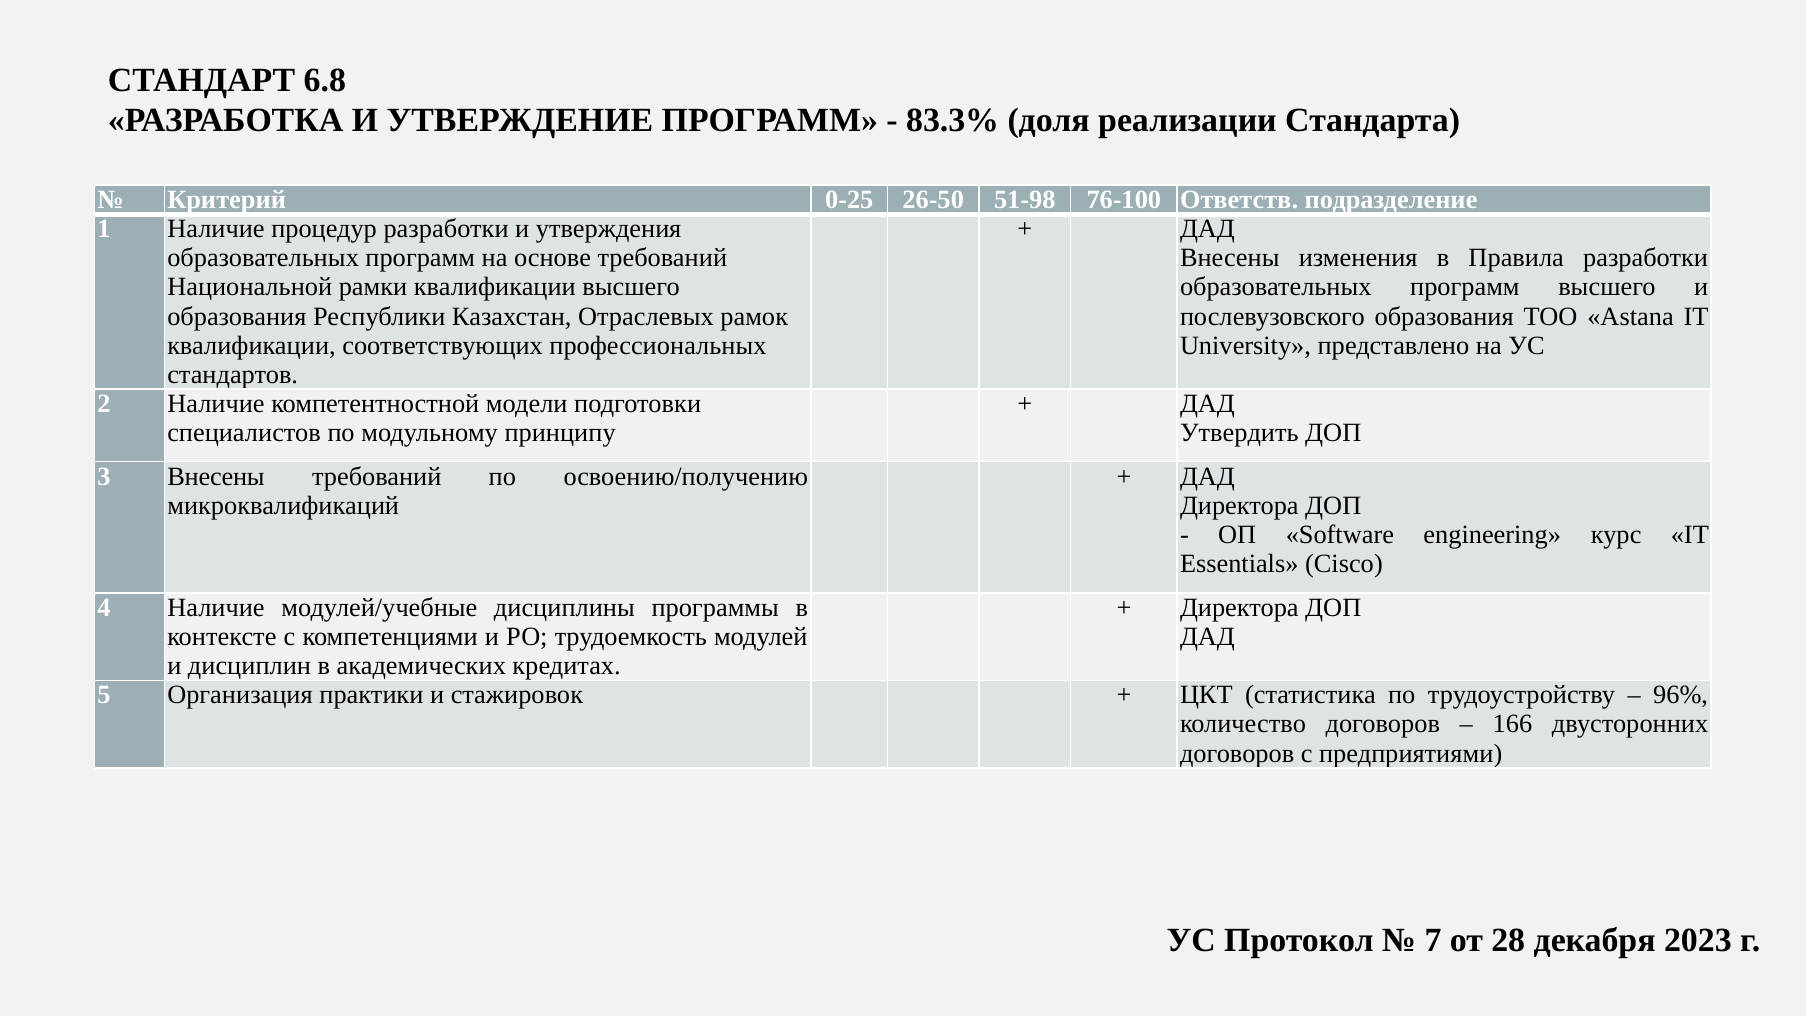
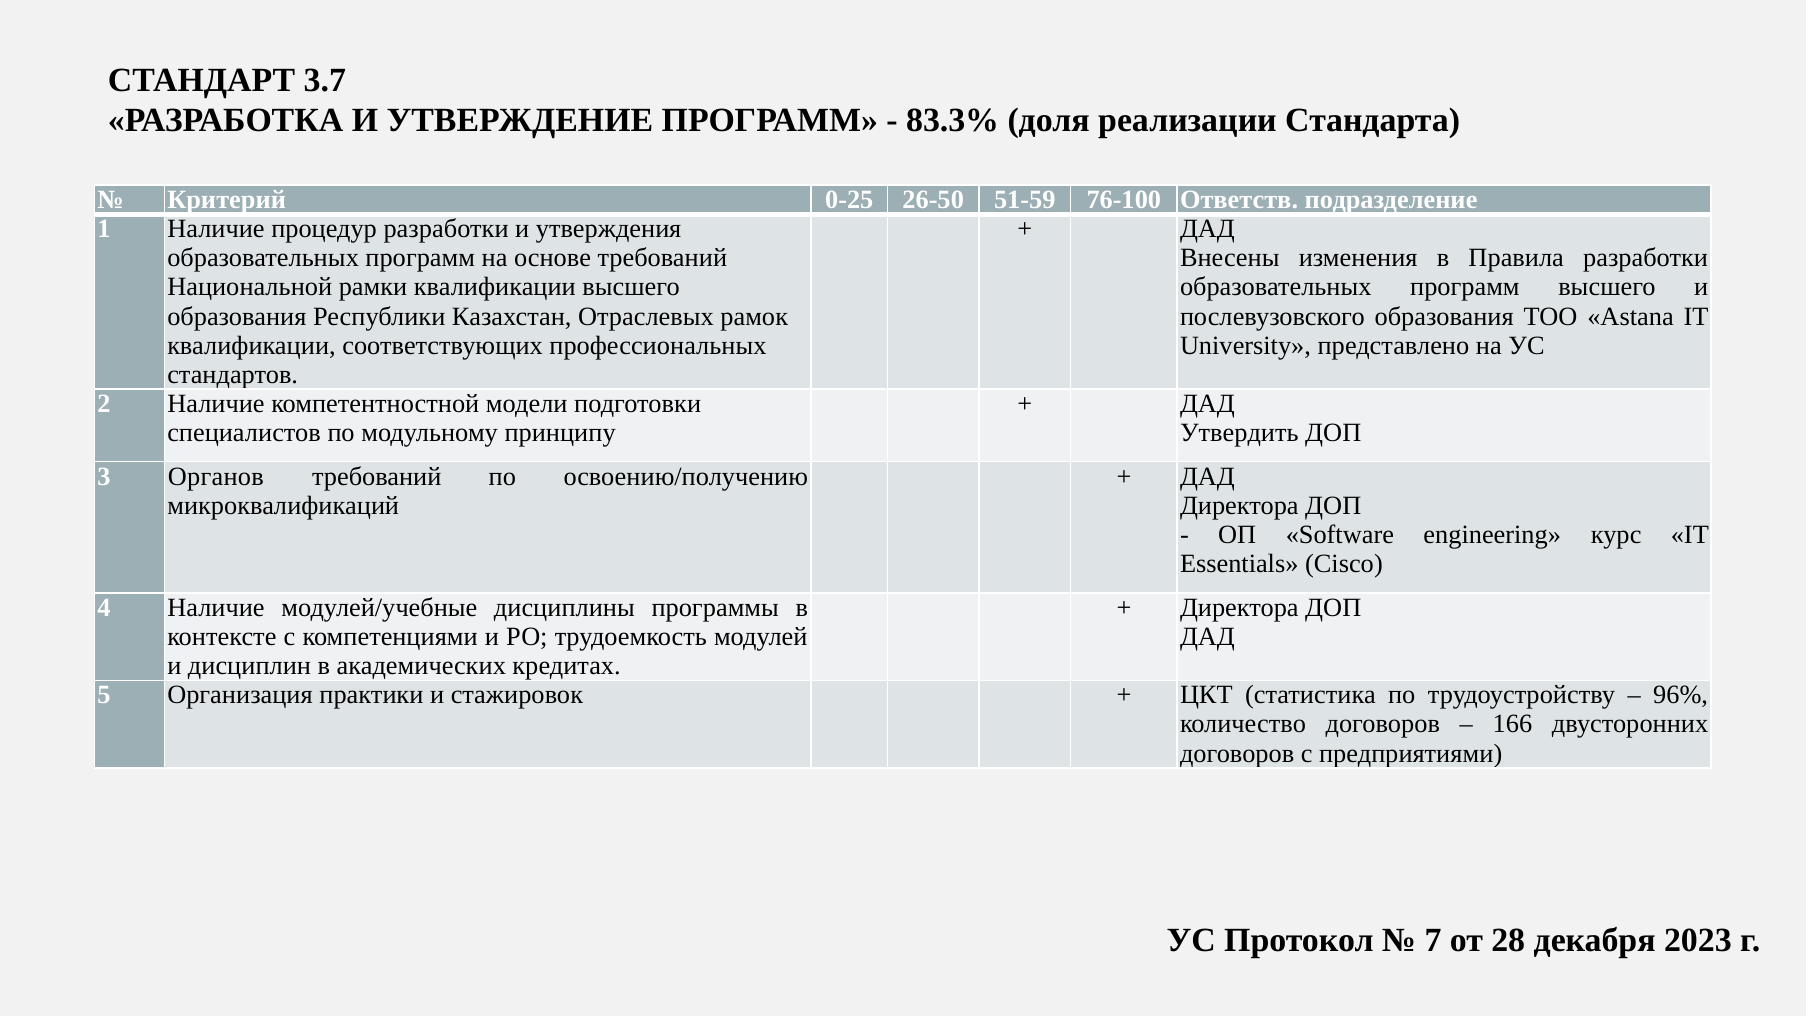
6.8: 6.8 -> 3.7 (325, 80)
51-98: 51-98 -> 51-59 (1025, 200)
3 Внесены: Внесены -> Органов (216, 476)
